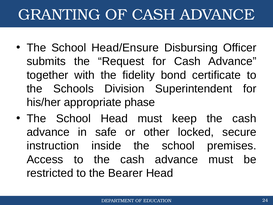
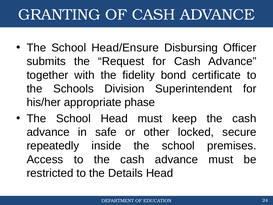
instruction: instruction -> repeatedly (53, 146)
Bearer: Bearer -> Details (125, 173)
